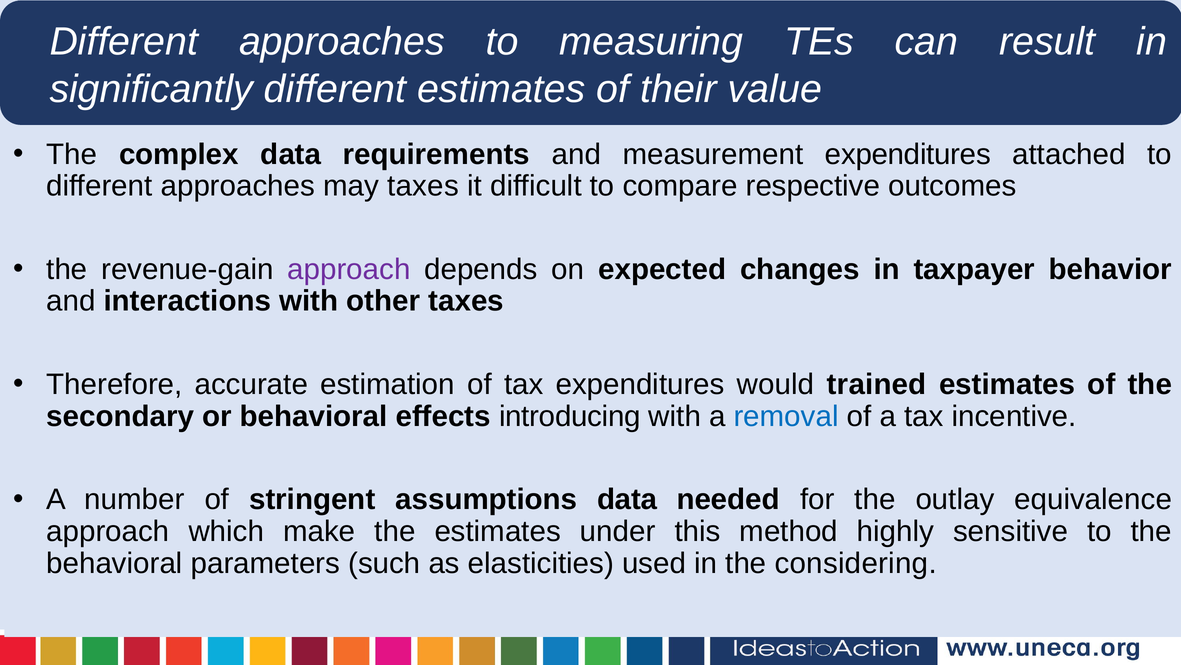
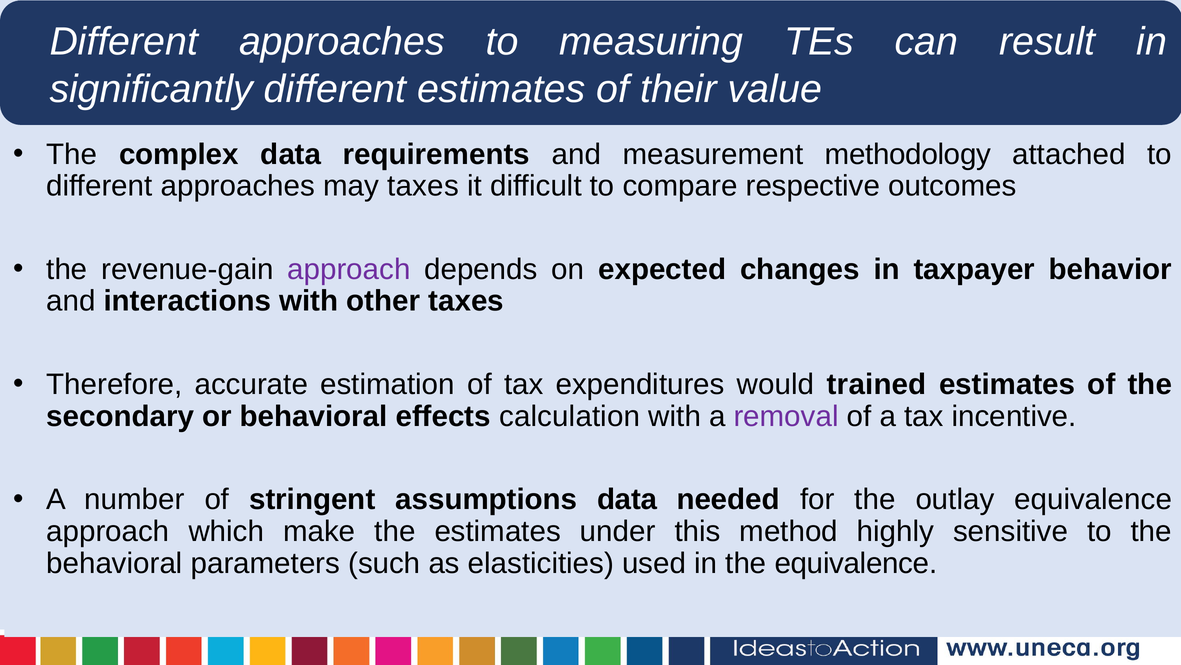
measurement expenditures: expenditures -> methodology (908, 154)
introducing: introducing -> calculation (570, 416)
removal colour: blue -> purple (786, 416)
the considering: considering -> equivalence (856, 563)
